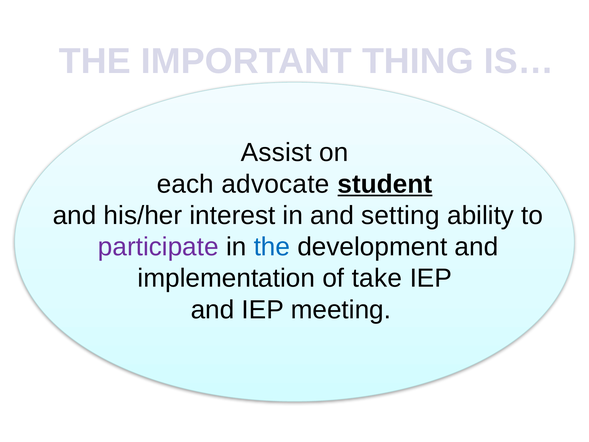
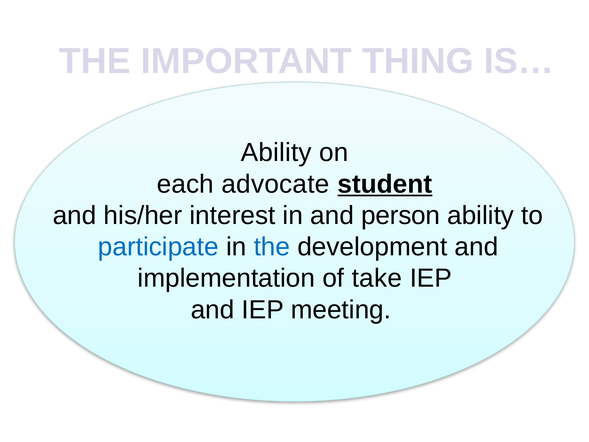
Assist: Assist -> Ability (276, 153)
setting: setting -> person (401, 215)
participate colour: purple -> blue (158, 247)
